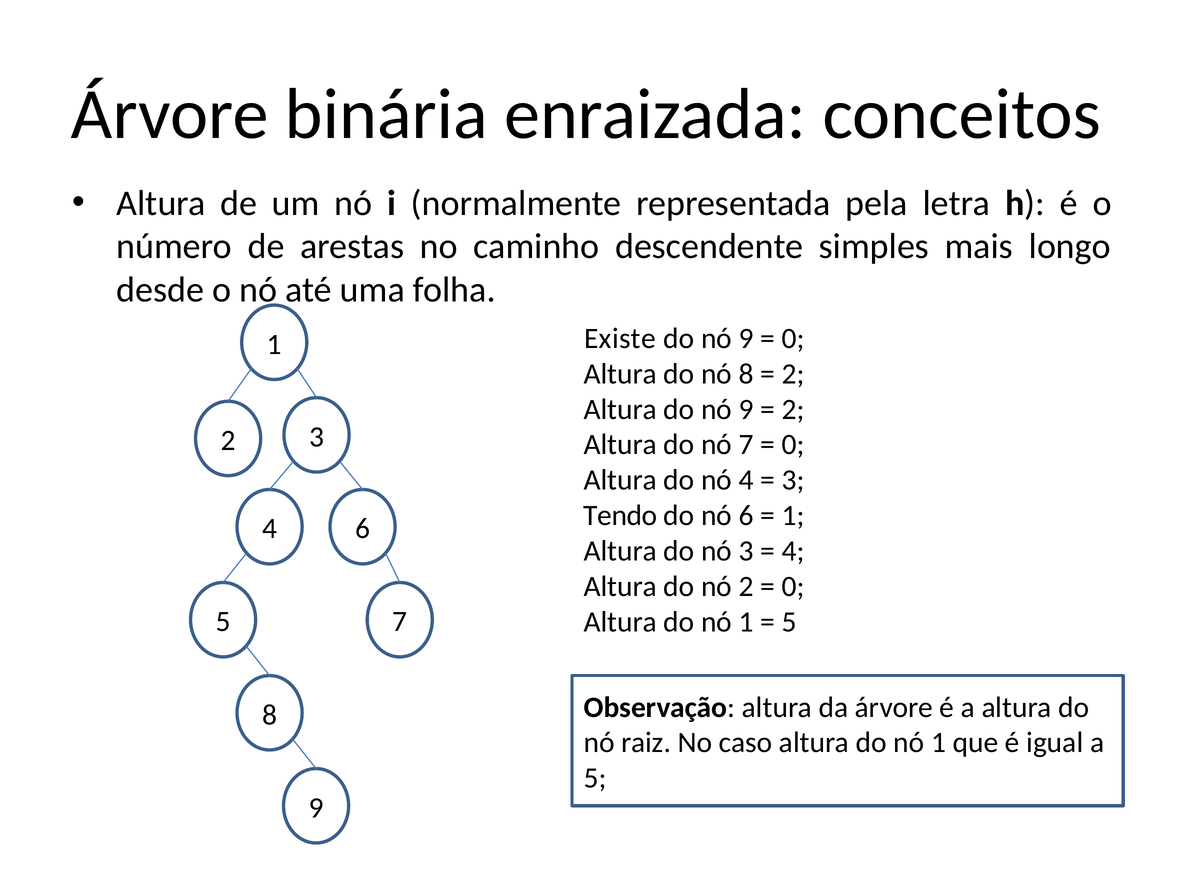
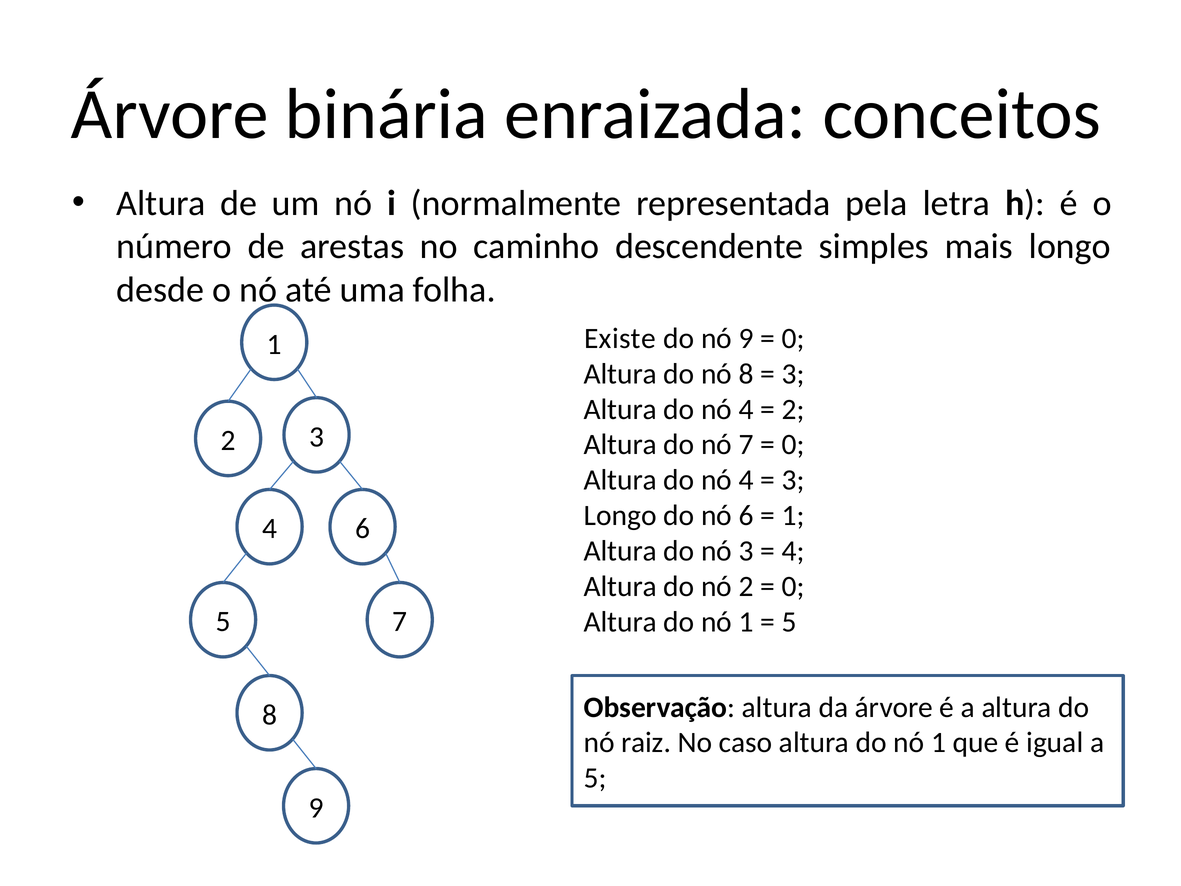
2: 2 -> 3 (793, 374)
9: 9 -> 4 (746, 409)
Tendo: Tendo -> Longo (620, 515)
